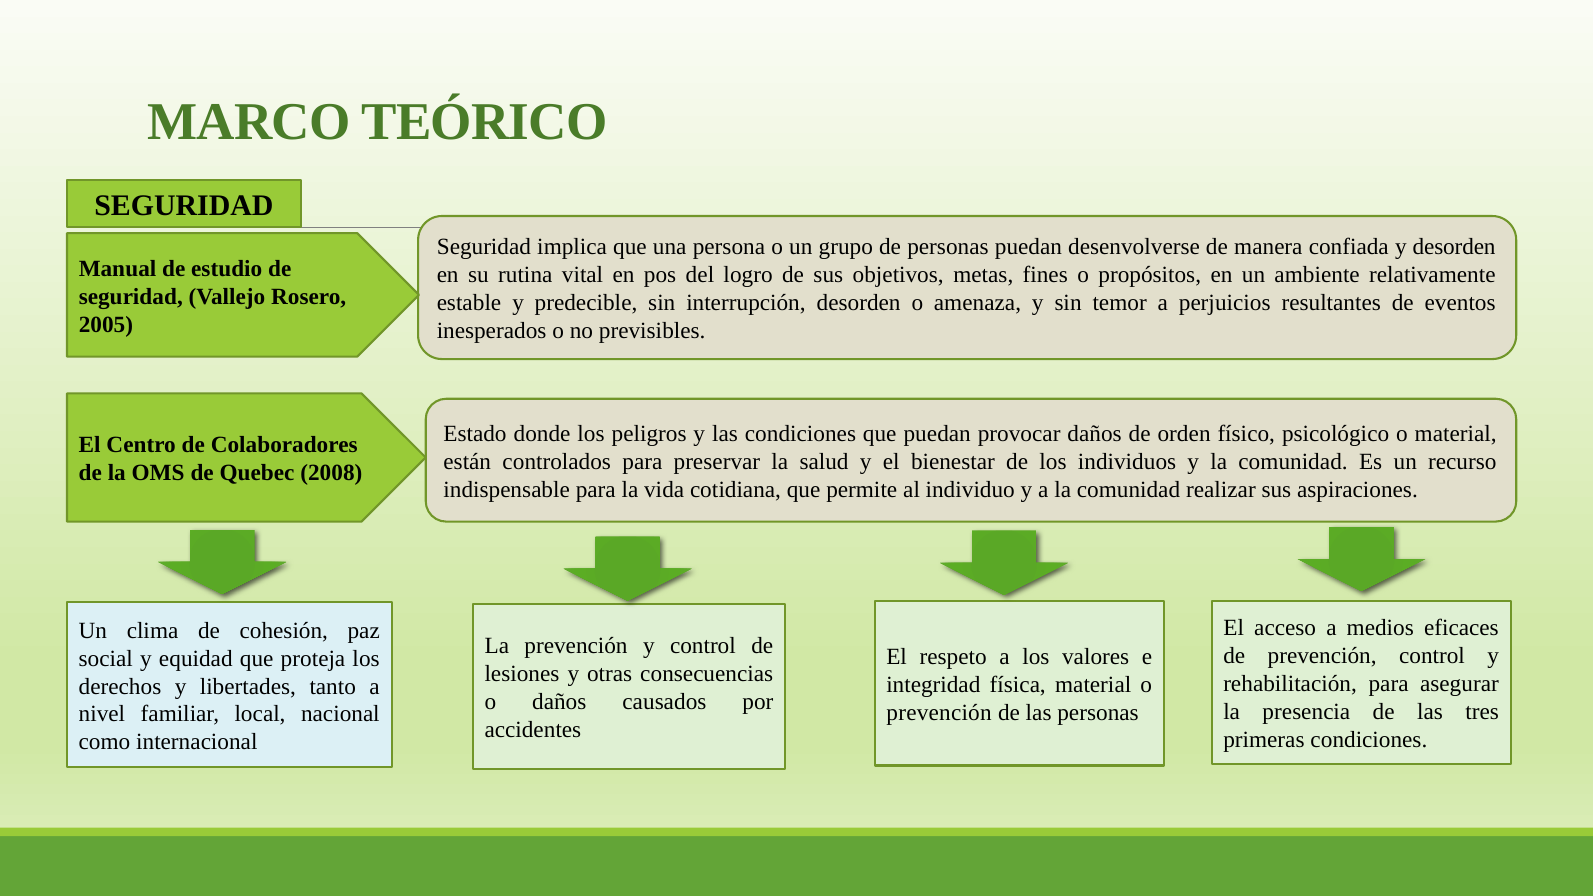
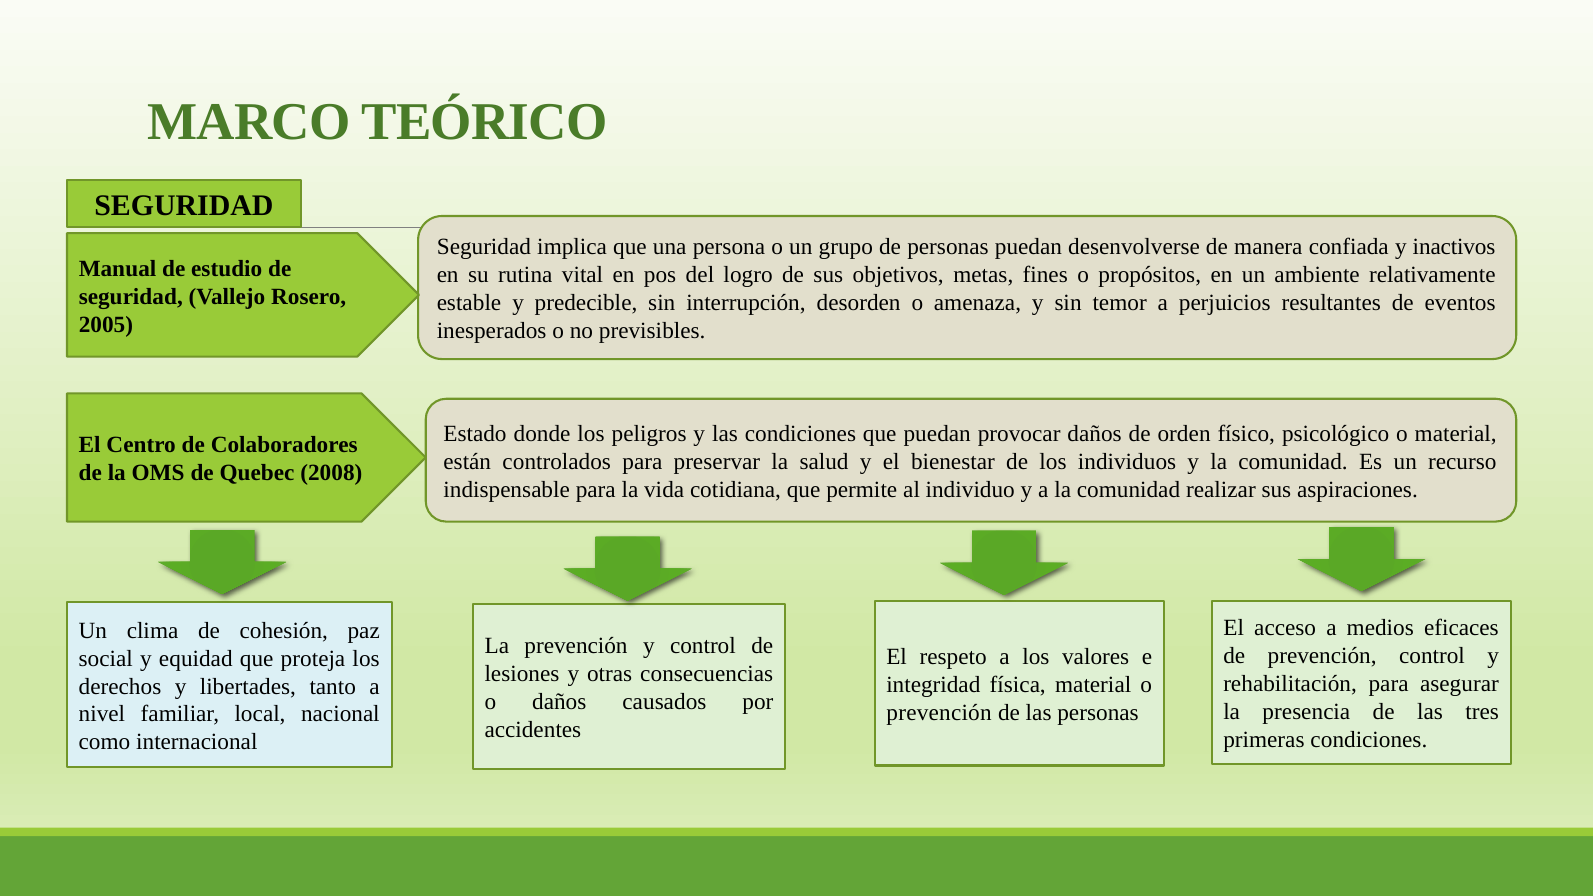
y desorden: desorden -> inactivos (1454, 247)
